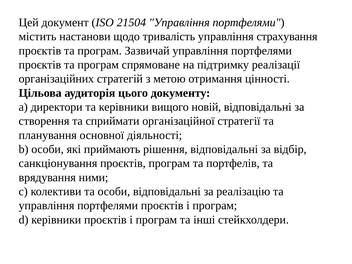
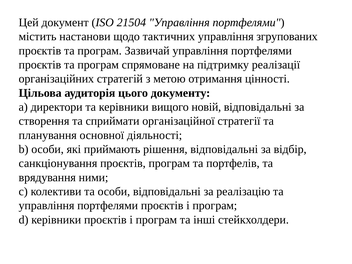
тривалість: тривалість -> тактичних (169, 37)
страхування: страхування -> згрупованих (287, 37)
